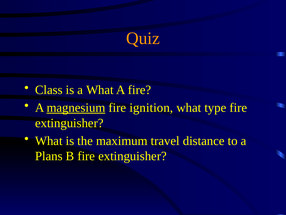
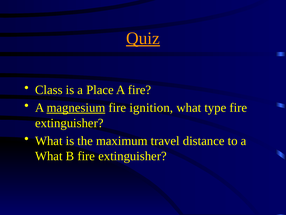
Quiz underline: none -> present (143, 38)
a What: What -> Place (100, 90)
Plans: Plans -> What (49, 156)
